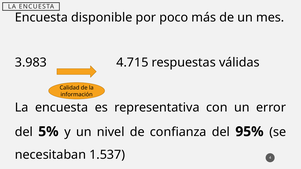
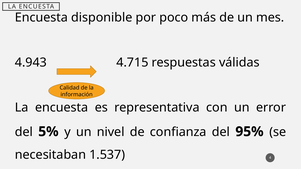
3.983: 3.983 -> 4.943 (31, 63)
